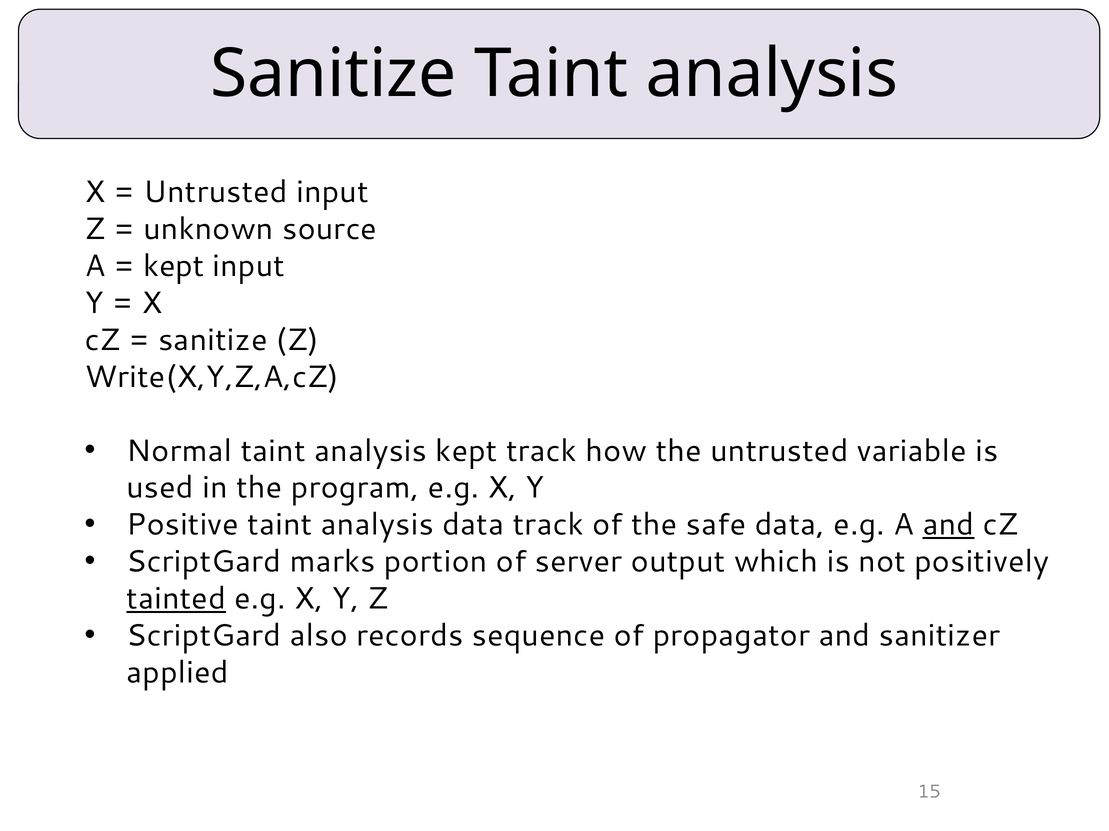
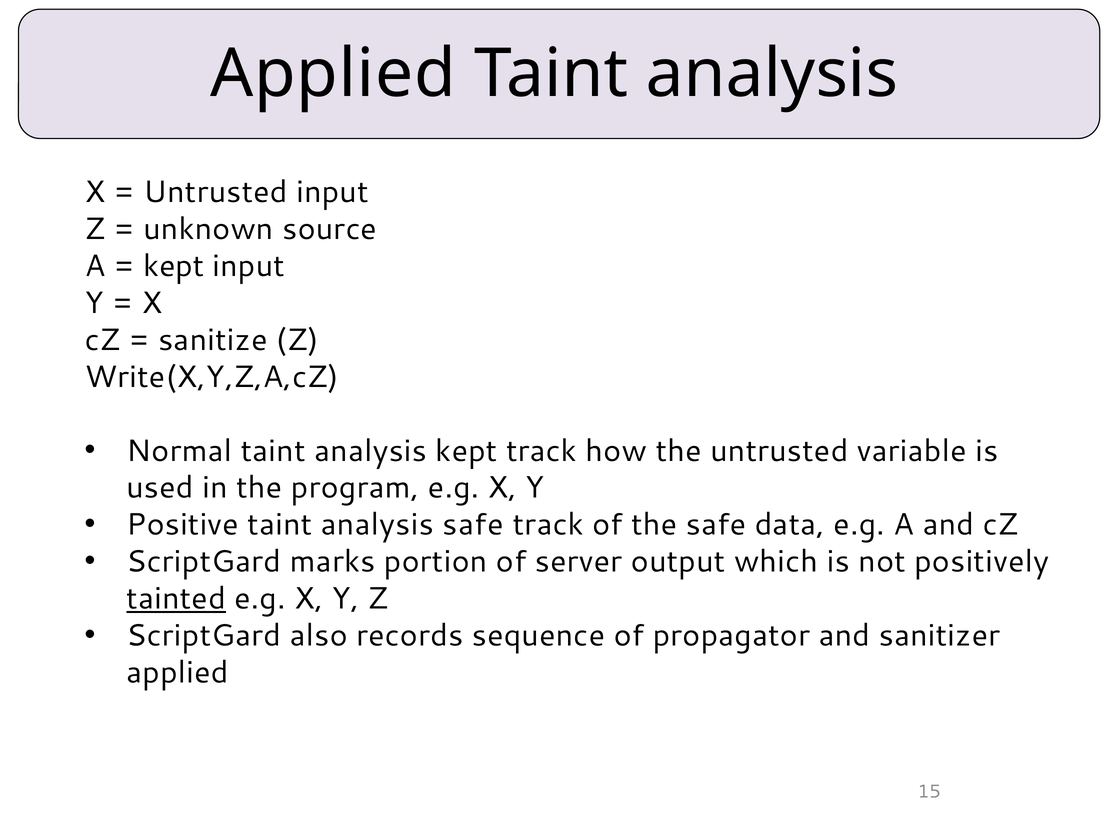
Sanitize: Sanitize -> Applied (333, 74)
analysis data: data -> safe (473, 525)
and underline: present -> none (948, 525)
